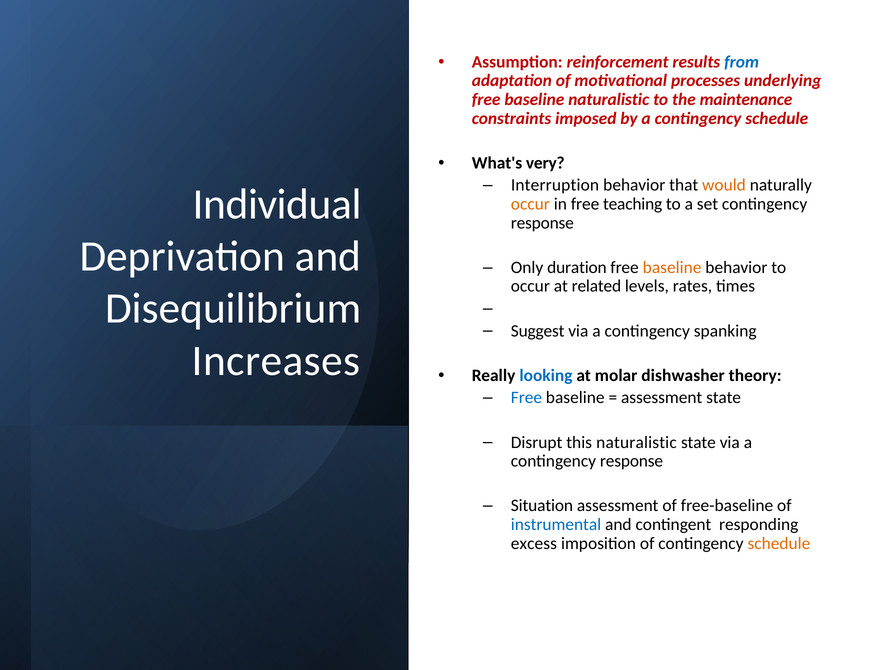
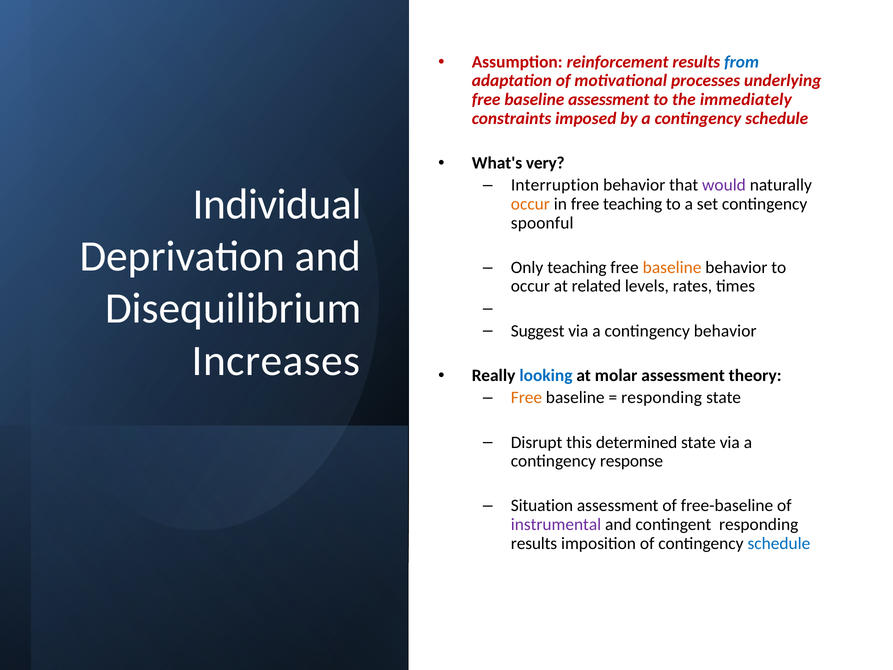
baseline naturalistic: naturalistic -> assessment (609, 99)
maintenance: maintenance -> immediately (746, 99)
would colour: orange -> purple (724, 185)
response: response -> spoonful (542, 223)
Only duration: duration -> teaching (577, 267)
contingency spanking: spanking -> behavior (725, 331)
molar dishwasher: dishwasher -> assessment (683, 375)
Free colour: blue -> orange (526, 398)
assessment: assessment -> responding (662, 398)
this naturalistic: naturalistic -> determined (637, 442)
instrumental colour: blue -> purple (556, 524)
excess: excess -> results (534, 543)
schedule colour: orange -> blue (779, 543)
